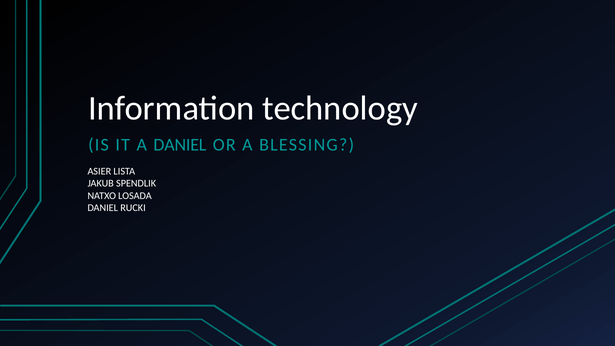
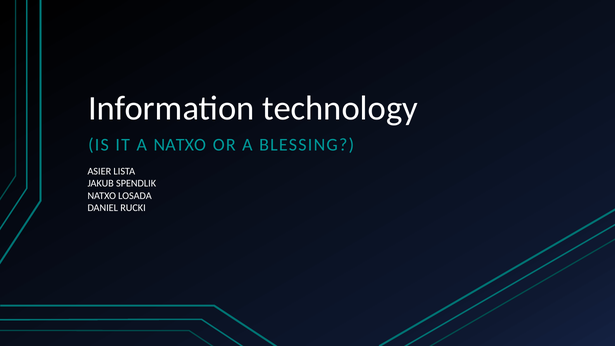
A DANIEL: DANIEL -> NATXO (180, 145)
